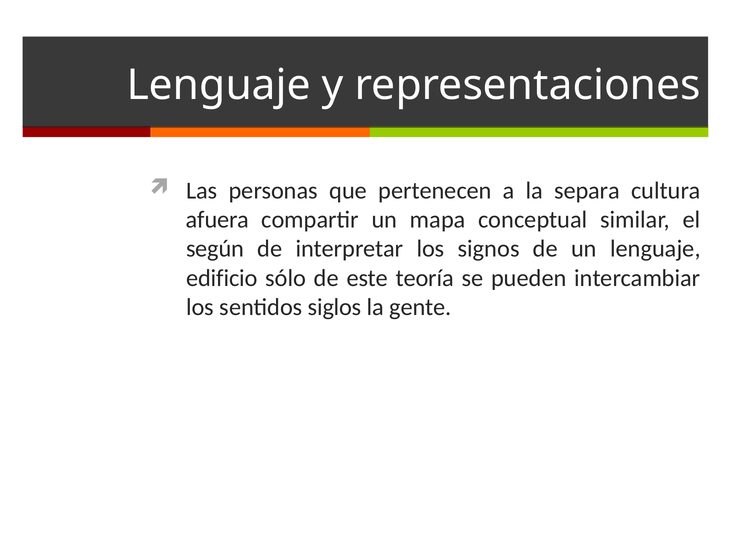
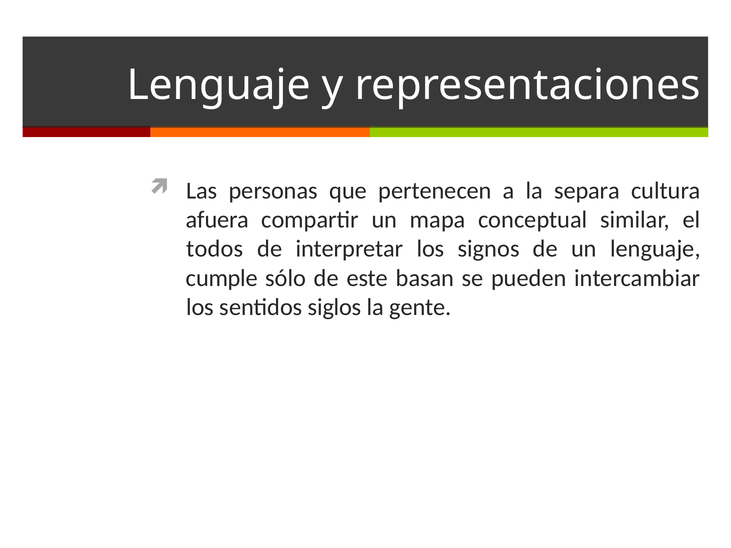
según: según -> todos (215, 249)
edificio: edificio -> cumple (222, 278)
teoría: teoría -> basan (425, 278)
